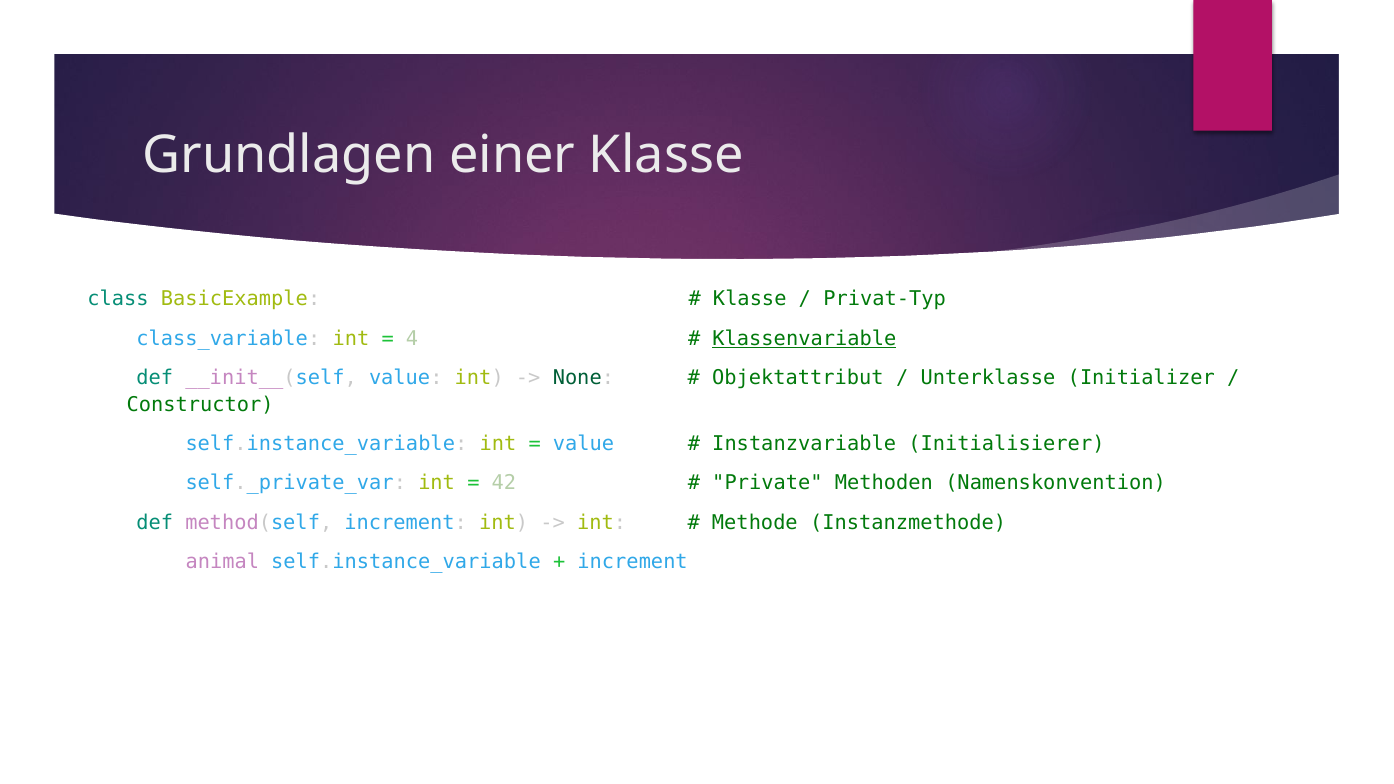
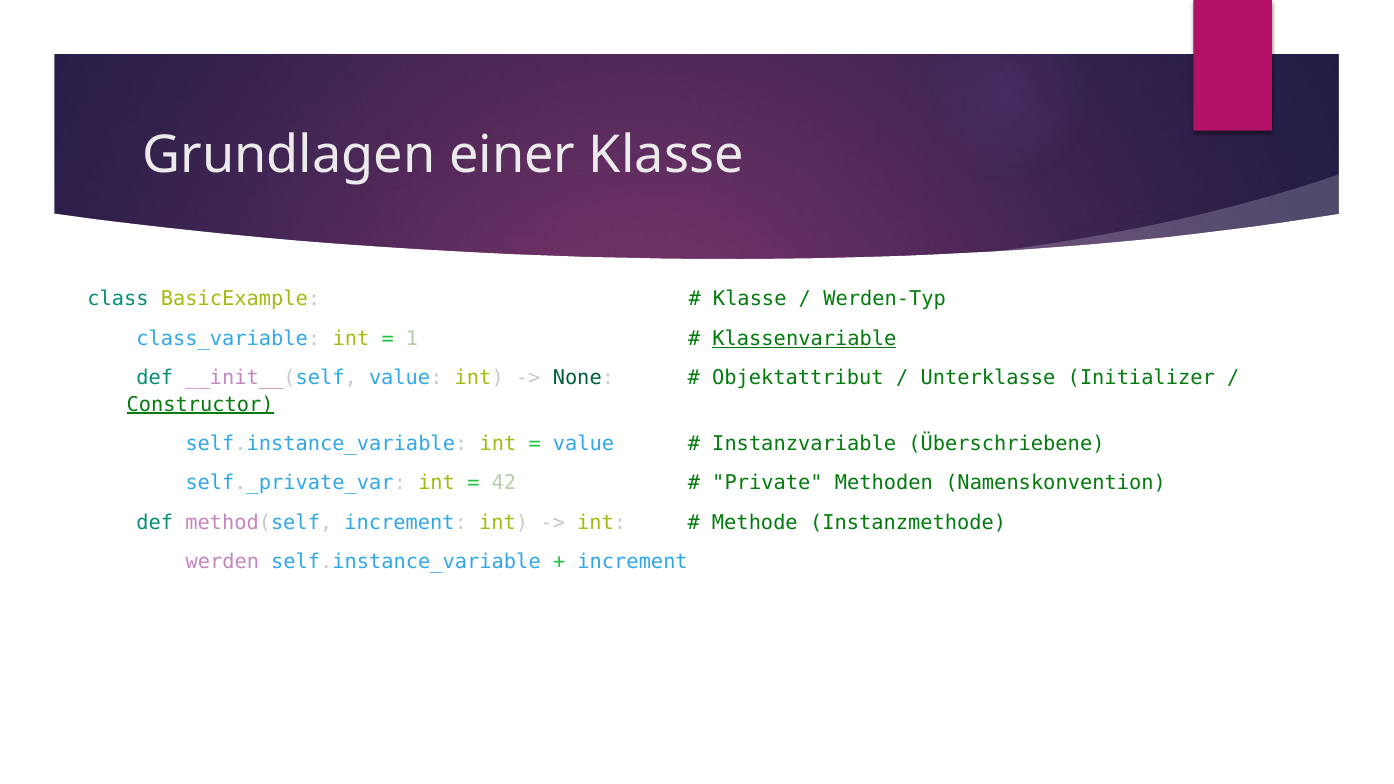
Privat-Typ: Privat-Typ -> Werden-Typ (885, 299)
4: 4 -> 1 (412, 339)
Constructor underline: none -> present (200, 404)
Initialisierer: Initialisierer -> Überschriebene (1006, 444)
animal: animal -> werden (222, 562)
